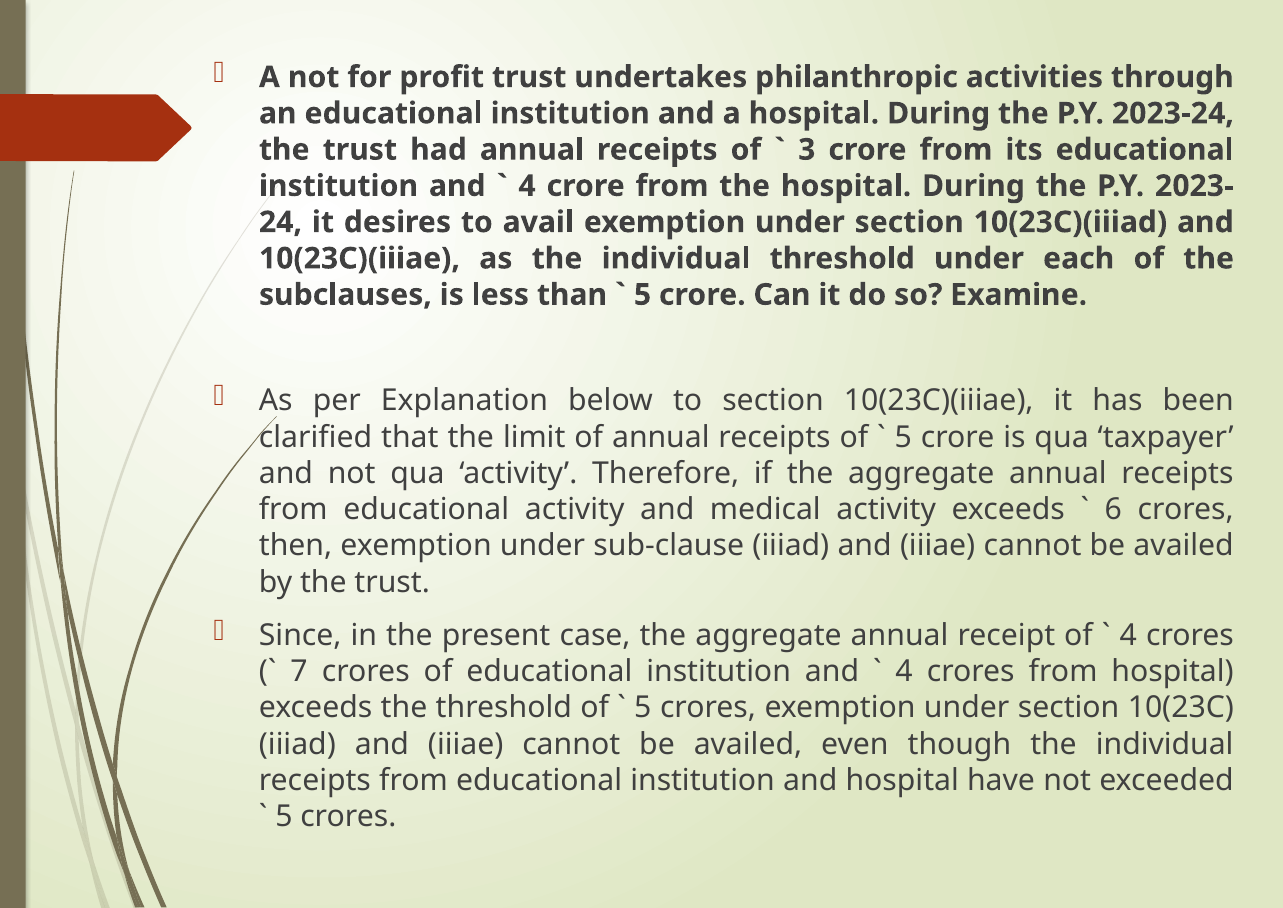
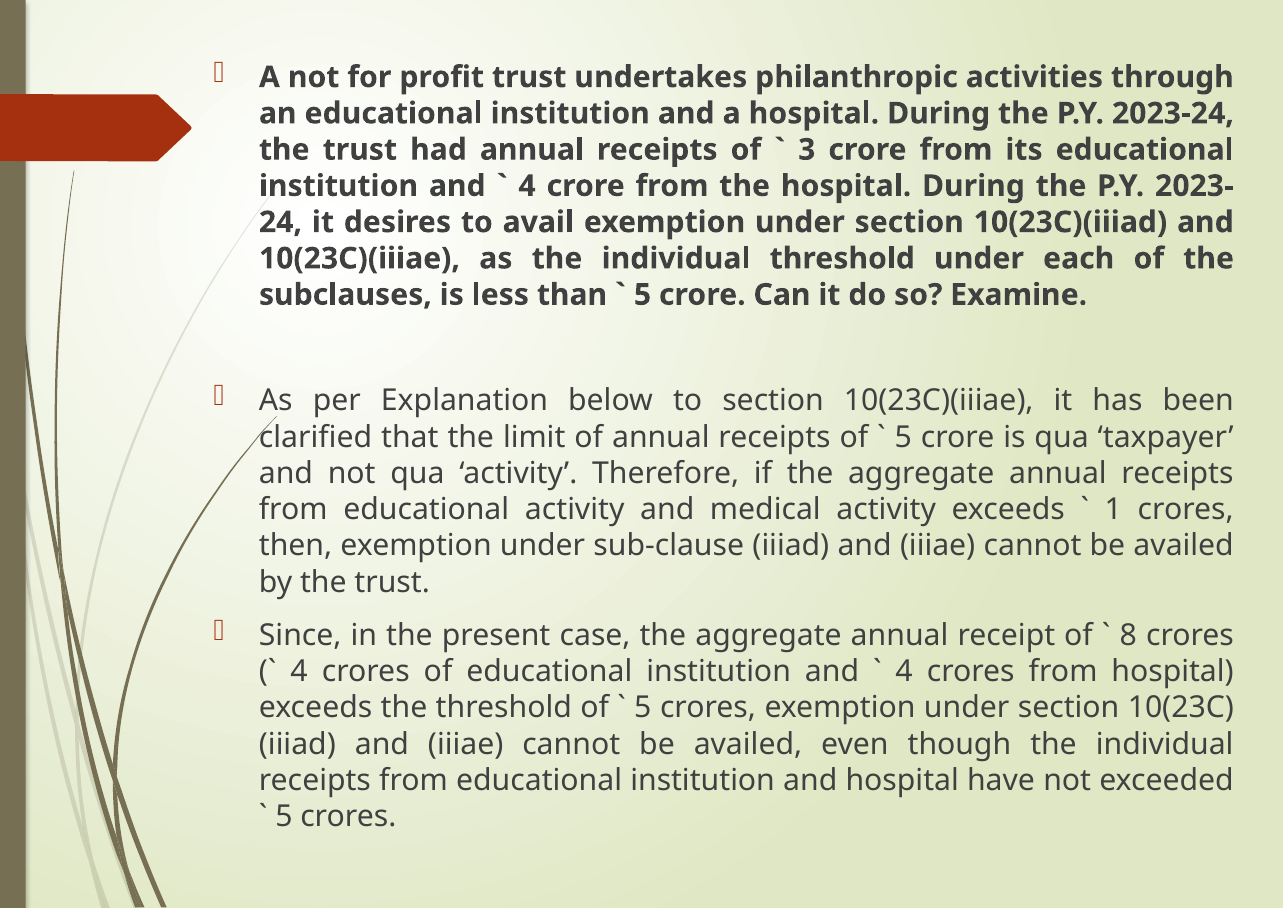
6: 6 -> 1 (1113, 509)
4: 4 -> 8 (1128, 635)
7: 7 -> 4 (299, 671)
